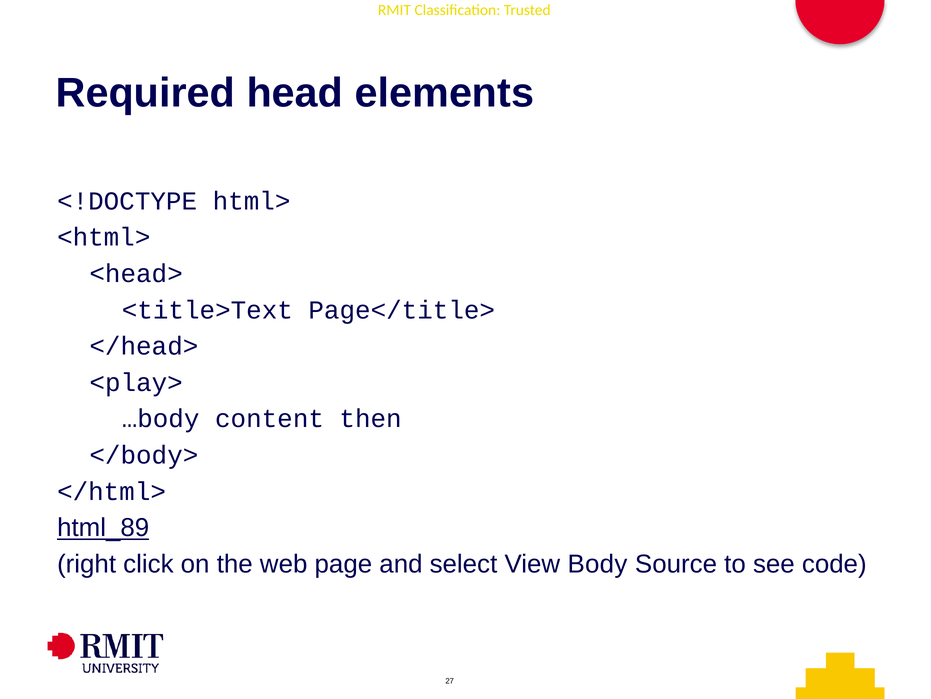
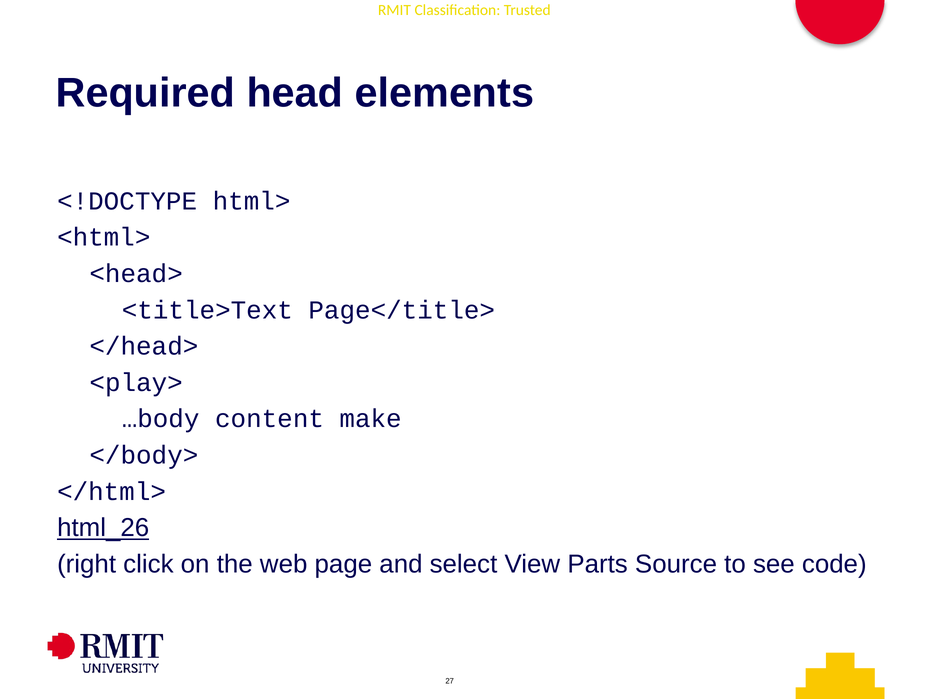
then: then -> make (371, 418)
html_89: html_89 -> html_26 (103, 527)
Body: Body -> Parts (598, 563)
